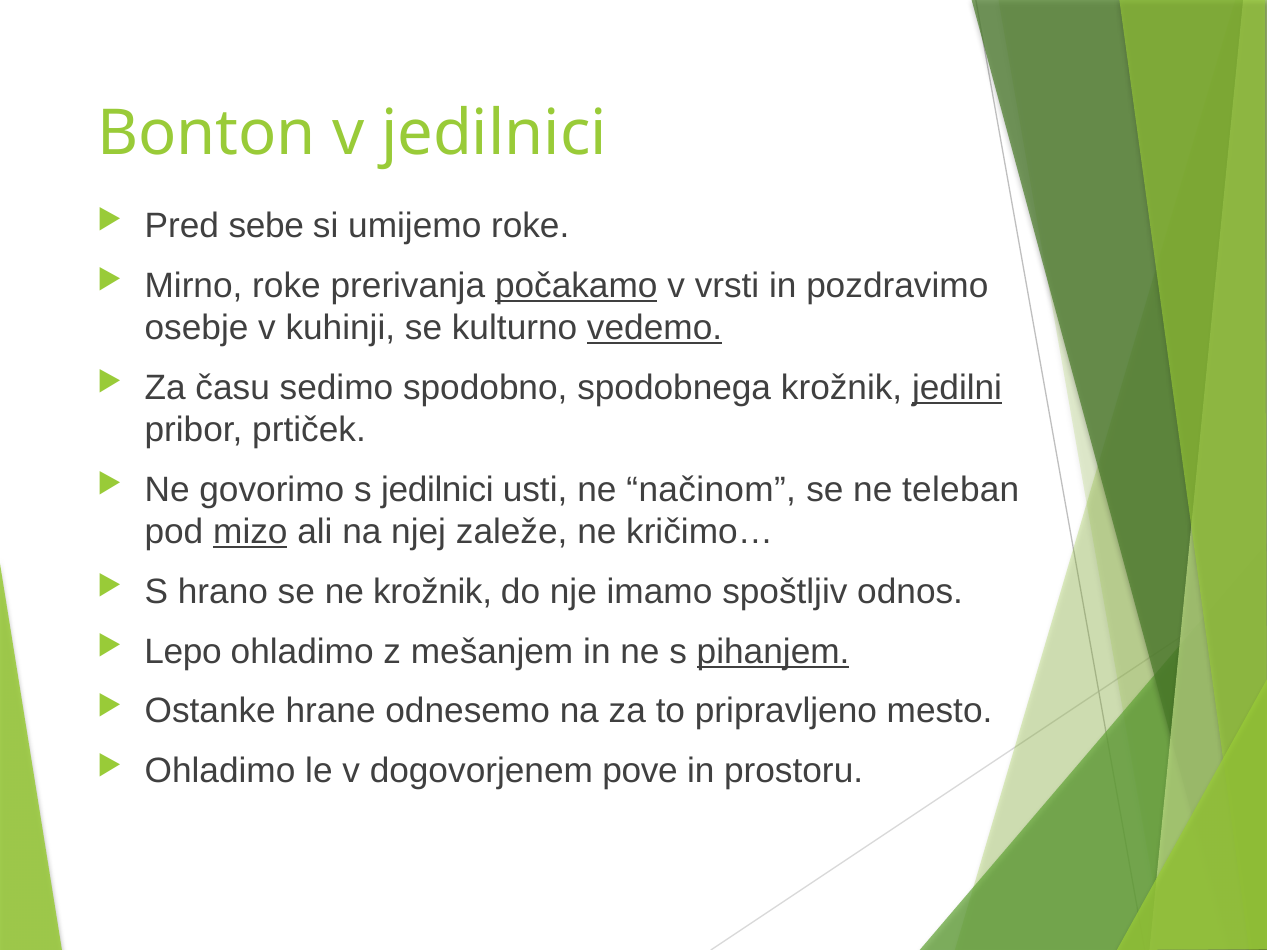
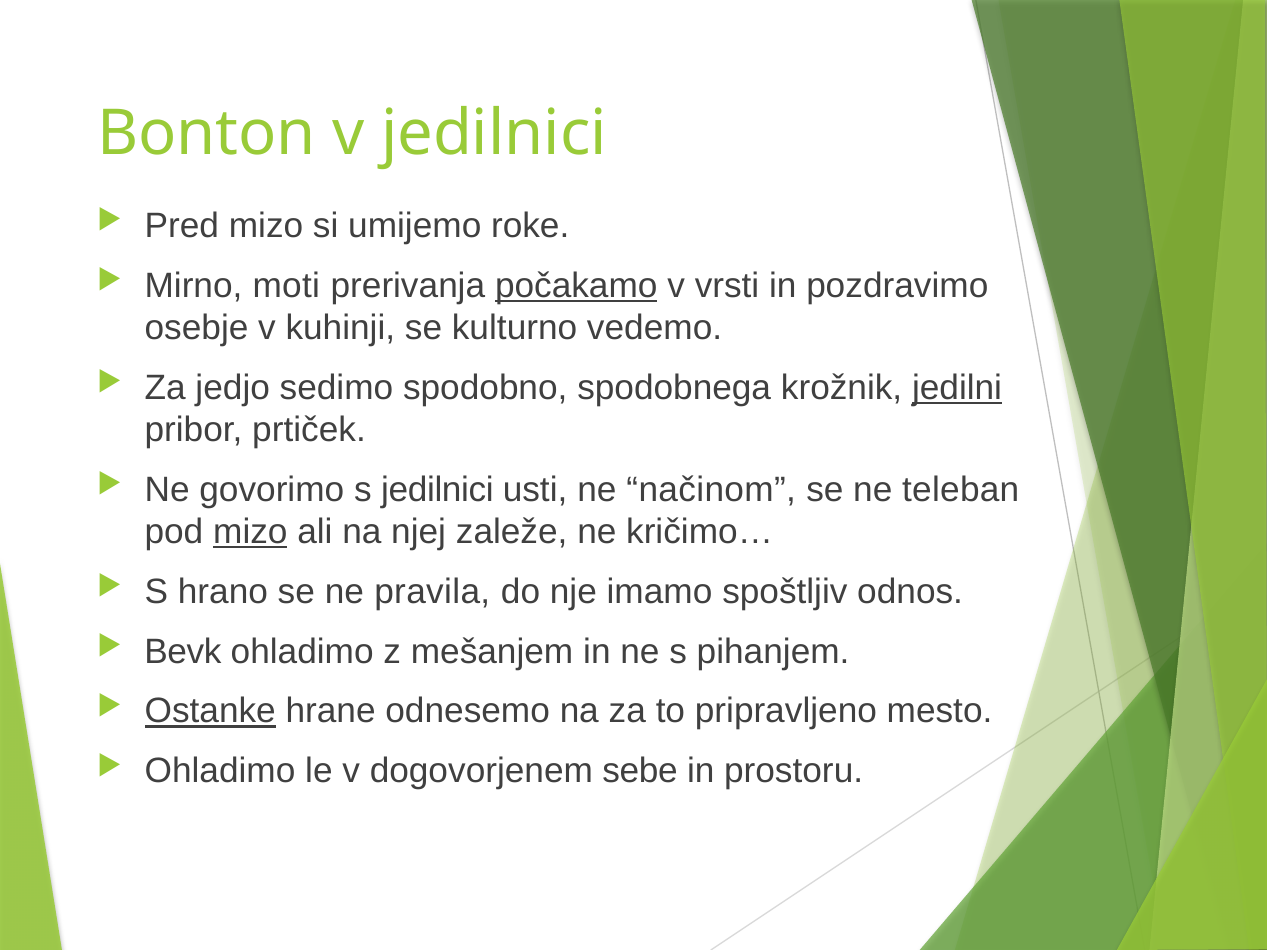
Pred sebe: sebe -> mizo (266, 226)
Mirno roke: roke -> moti (286, 286)
vedemo underline: present -> none (655, 328)
času: času -> jedjo (233, 388)
ne krožnik: krožnik -> pravila (432, 592)
Lepo: Lepo -> Bevk (183, 652)
pihanjem underline: present -> none (773, 652)
Ostanke underline: none -> present (210, 712)
pove: pove -> sebe (640, 771)
